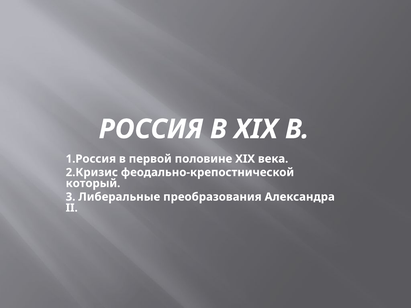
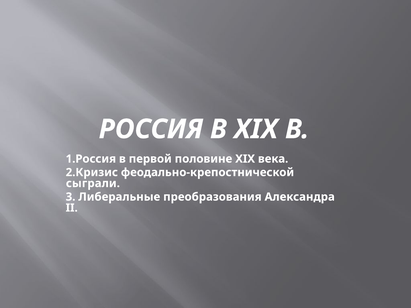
который: который -> сыграли (93, 183)
